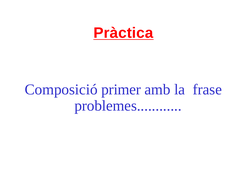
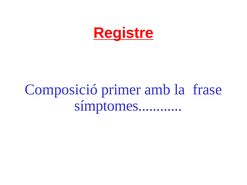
Pràctica: Pràctica -> Registre (123, 33)
problemes: problemes -> símptomes (128, 106)
